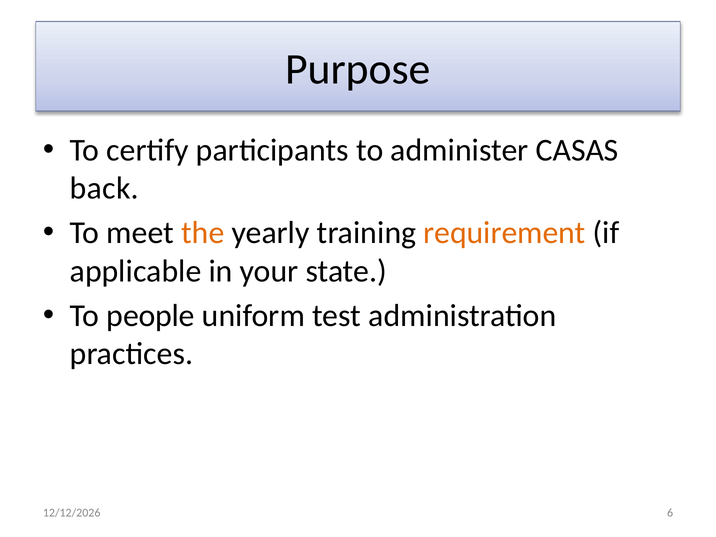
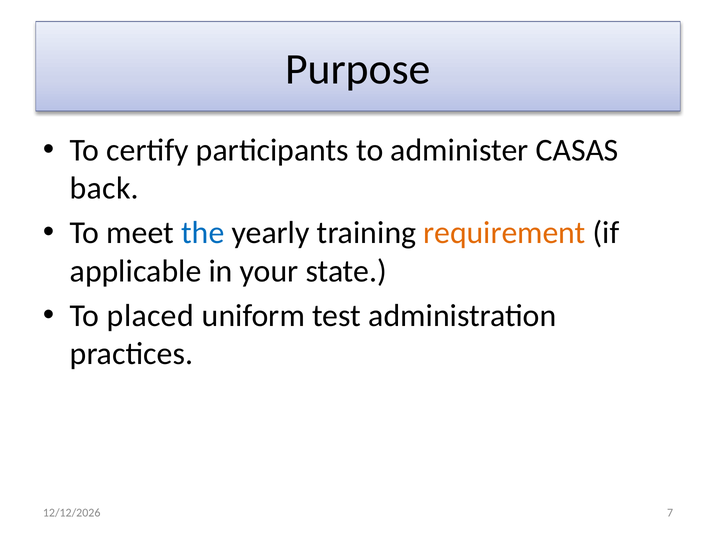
the colour: orange -> blue (203, 233)
people: people -> placed (150, 316)
6: 6 -> 7 (670, 513)
